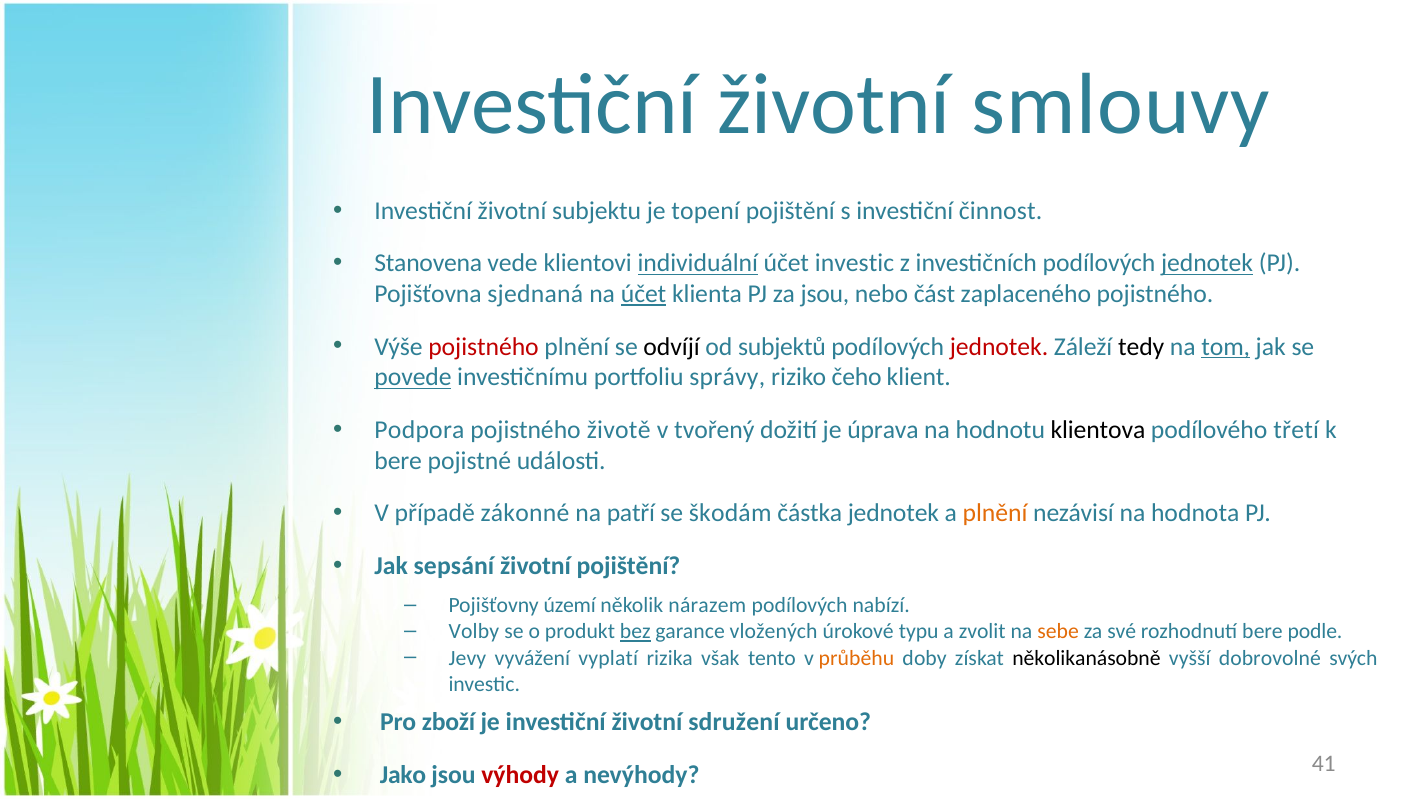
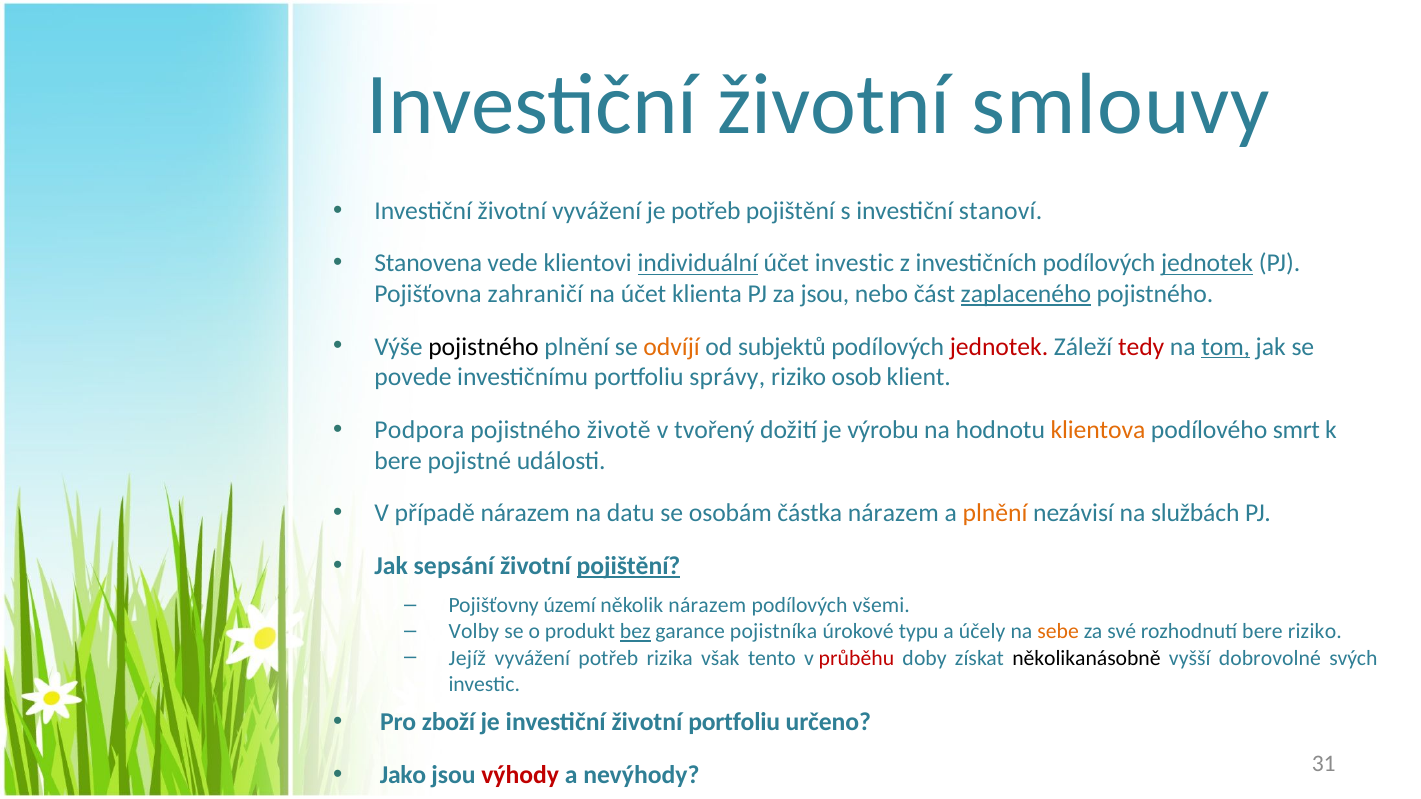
životní subjektu: subjektu -> vyvážení (597, 211)
je topení: topení -> potřeb (706, 211)
činnost: činnost -> stanoví (1001, 211)
sjednaná: sjednaná -> zahraničí (535, 294)
účet underline: present -> none (644, 294)
zaplaceného underline: none -> present (1026, 294)
pojistného colour: red -> black (484, 347)
odvíjí colour: black -> orange (672, 347)
tedy colour: black -> red (1141, 347)
povede underline: present -> none (413, 378)
čeho: čeho -> osob (857, 378)
úprava: úprava -> výrobu (883, 430)
klientova colour: black -> orange (1098, 430)
třetí: třetí -> smrt (1296, 430)
případě zákonné: zákonné -> nárazem (525, 513)
patří: patří -> datu (631, 513)
škodám: škodám -> osobám (730, 513)
částka jednotek: jednotek -> nárazem (893, 513)
hodnota: hodnota -> službách (1195, 513)
pojištění underline: none -> present (629, 566)
nabízí: nabízí -> všemi (881, 606)
vložených: vložených -> pojistníka (774, 632)
zvolit: zvolit -> účely (982, 632)
bere podle: podle -> riziko (1315, 632)
Jevy: Jevy -> Jejíž (467, 658)
vyvážení vyplatí: vyplatí -> potřeb (608, 658)
průběhu colour: orange -> red (856, 658)
životní sdružení: sdružení -> portfoliu (734, 723)
41: 41 -> 31 (1324, 764)
